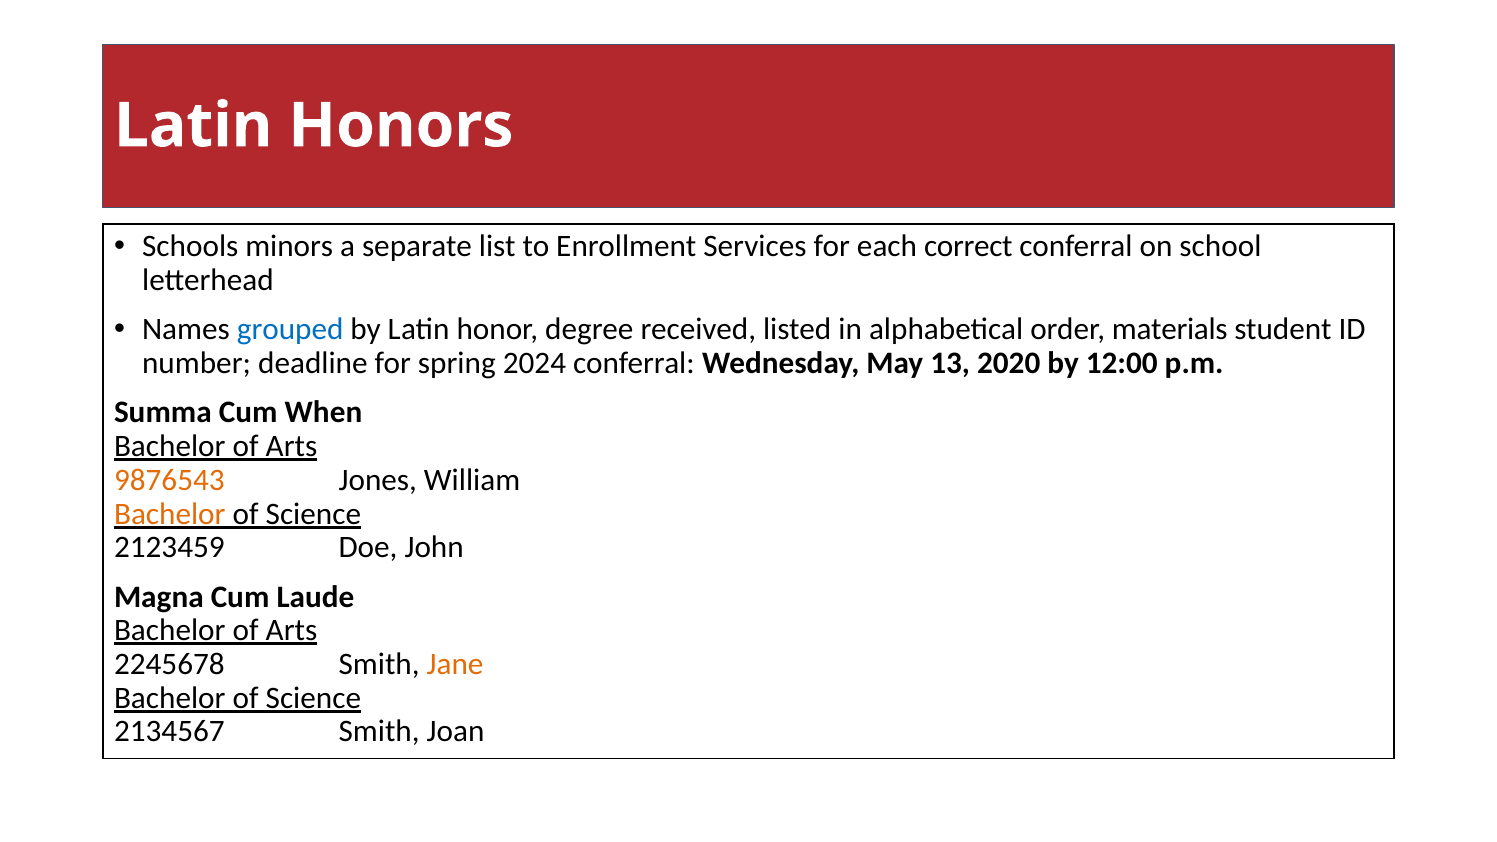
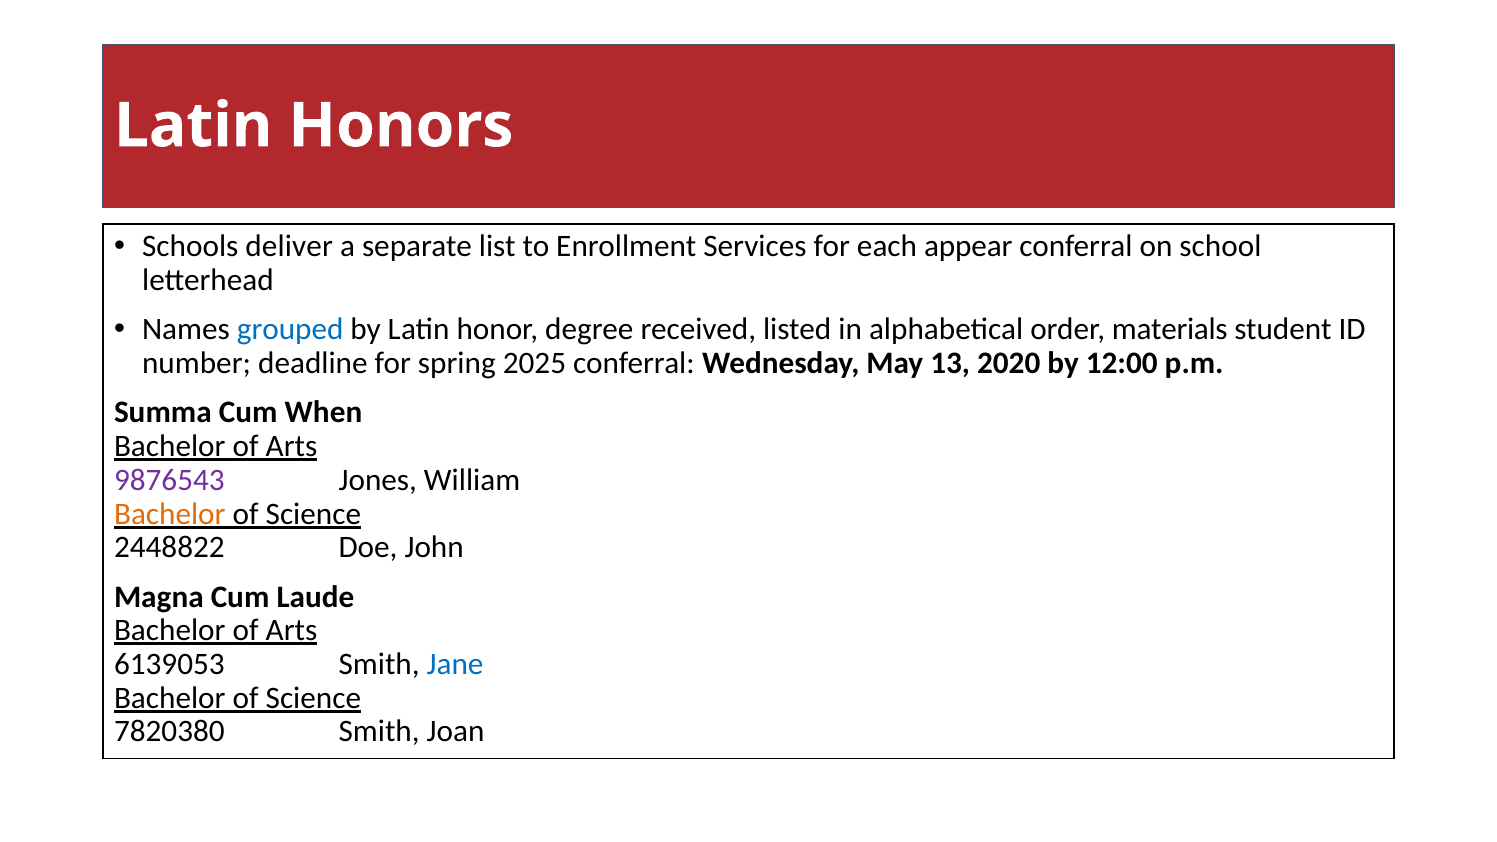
minors: minors -> deliver (289, 246)
correct: correct -> appear (968, 246)
2024: 2024 -> 2025 (534, 363)
9876543 colour: orange -> purple (169, 480)
2123459: 2123459 -> 2448822 (169, 547)
2245678: 2245678 -> 6139053 (169, 664)
Jane colour: orange -> blue (455, 664)
2134567: 2134567 -> 7820380 (169, 732)
